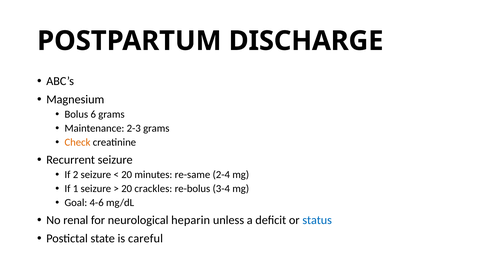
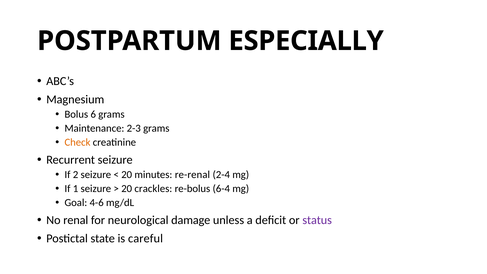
DISCHARGE: DISCHARGE -> ESPECIALLY (306, 41)
re-same: re-same -> re-renal (192, 175)
3-4: 3-4 -> 6-4 (221, 189)
heparin: heparin -> damage (191, 220)
status colour: blue -> purple (317, 220)
